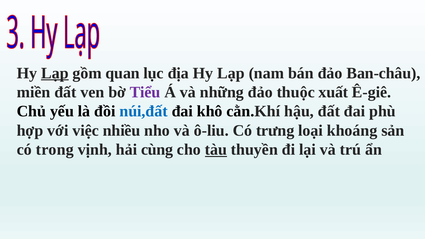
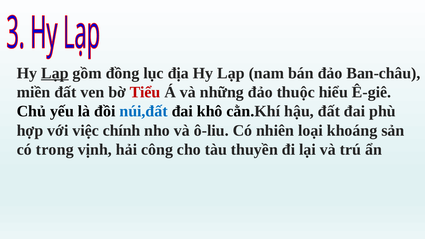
quan: quan -> đồng (123, 73)
Tiểu colour: purple -> red (145, 92)
xuất: xuất -> hiểu (333, 92)
nhiều: nhiều -> chính (122, 130)
trưng: trưng -> nhiên (275, 130)
cùng: cùng -> công (157, 150)
tàu underline: present -> none (216, 150)
